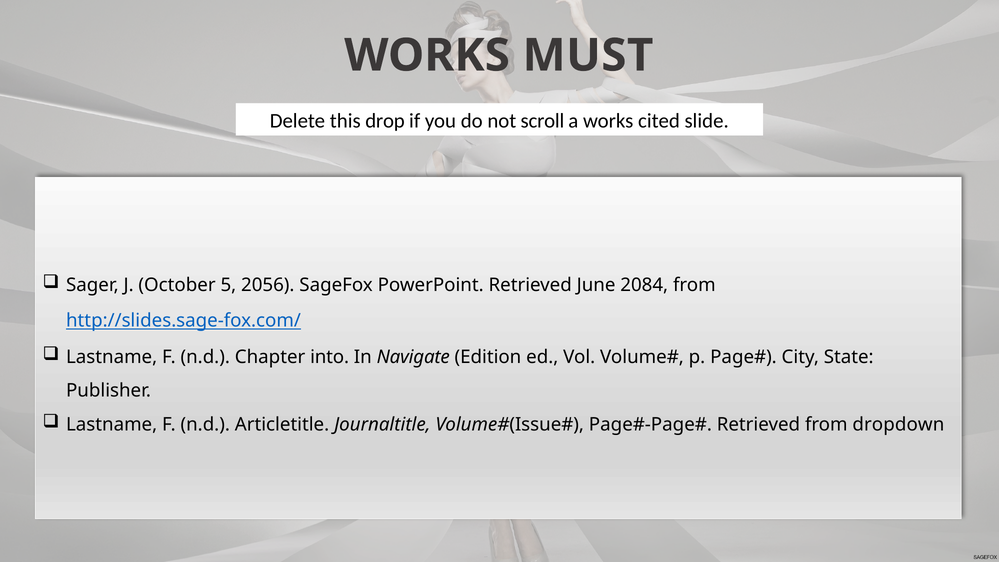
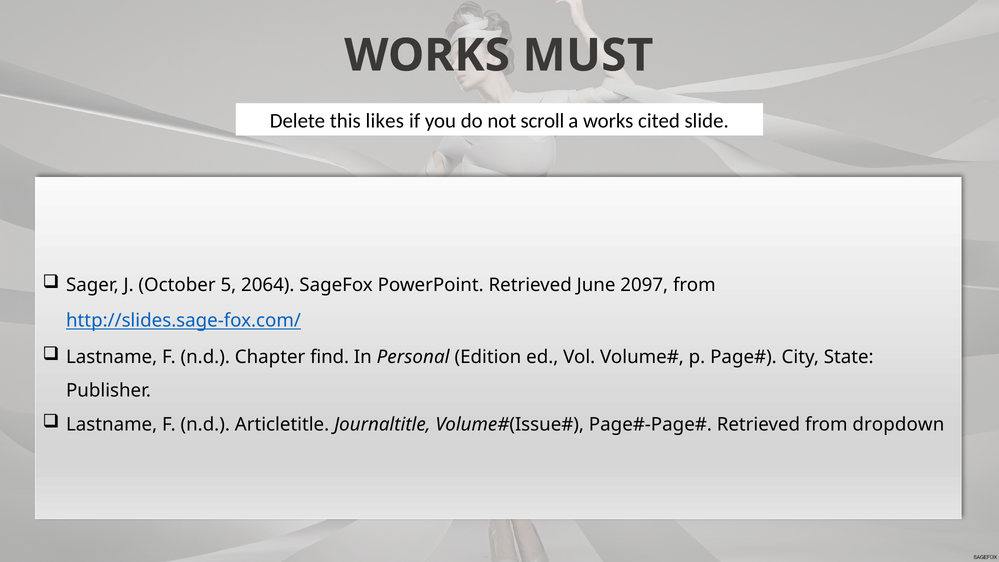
drop: drop -> likes (385, 121)
2056: 2056 -> 2064 (268, 285)
2084: 2084 -> 2097 (644, 285)
into: into -> find (330, 357)
Navigate: Navigate -> Personal (413, 357)
